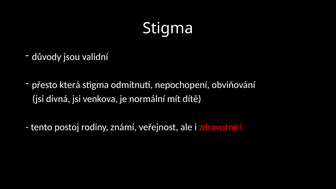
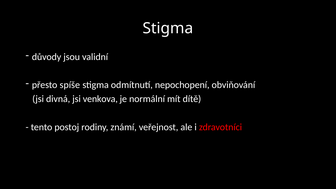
která: která -> spíše (70, 85)
